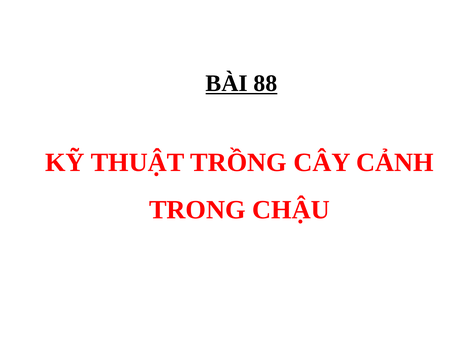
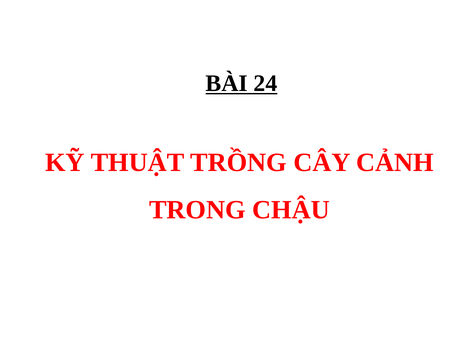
88: 88 -> 24 (265, 83)
